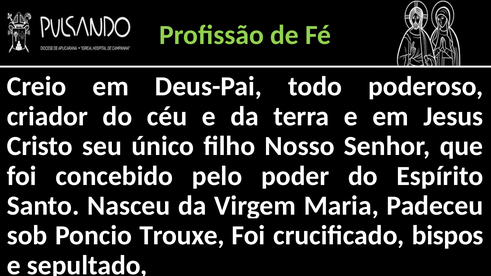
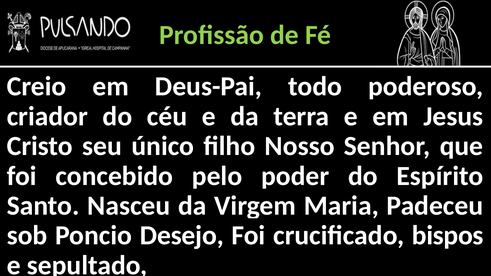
Trouxe: Trouxe -> Desejo (182, 236)
